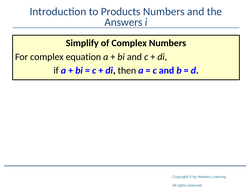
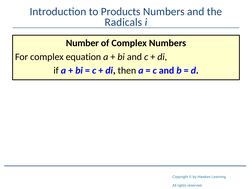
Answers: Answers -> Radicals (123, 22)
Simplify: Simplify -> Number (82, 43)
